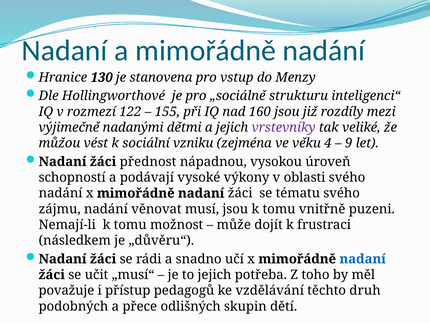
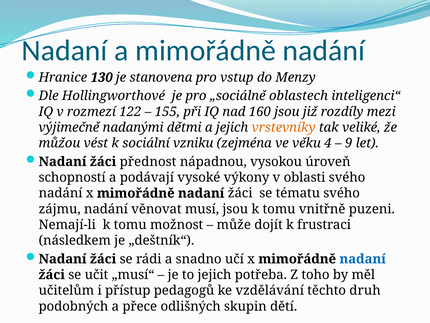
strukturu: strukturu -> oblastech (299, 96)
vrstevníky colour: purple -> orange (284, 127)
„důvěru“: „důvěru“ -> „deštník“ (161, 240)
považuje: považuje -> učitelům (66, 290)
